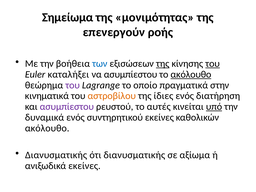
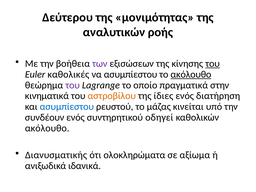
Σημείωμα: Σημείωμα -> Δεύτερου (68, 17)
επενεργούν: επενεργούν -> αναλυτικών (114, 32)
των colour: blue -> purple (100, 64)
της underline: present -> none (163, 64)
καταλήξει: καταλήξει -> καθολικές (68, 74)
ασυμπίεστου colour: purple -> blue (67, 107)
αυτές: αυτές -> μάζας (159, 107)
υπό underline: present -> none (214, 107)
δυναμικά: δυναμικά -> συνδέουν (45, 117)
συντηρητικού εκείνες: εκείνες -> οδηγεί (159, 117)
ότι διανυσματικής: διανυσματικής -> ολοκληρώματα (134, 155)
ανιξωδικά εκείνες: εκείνες -> ιδανικά (85, 166)
